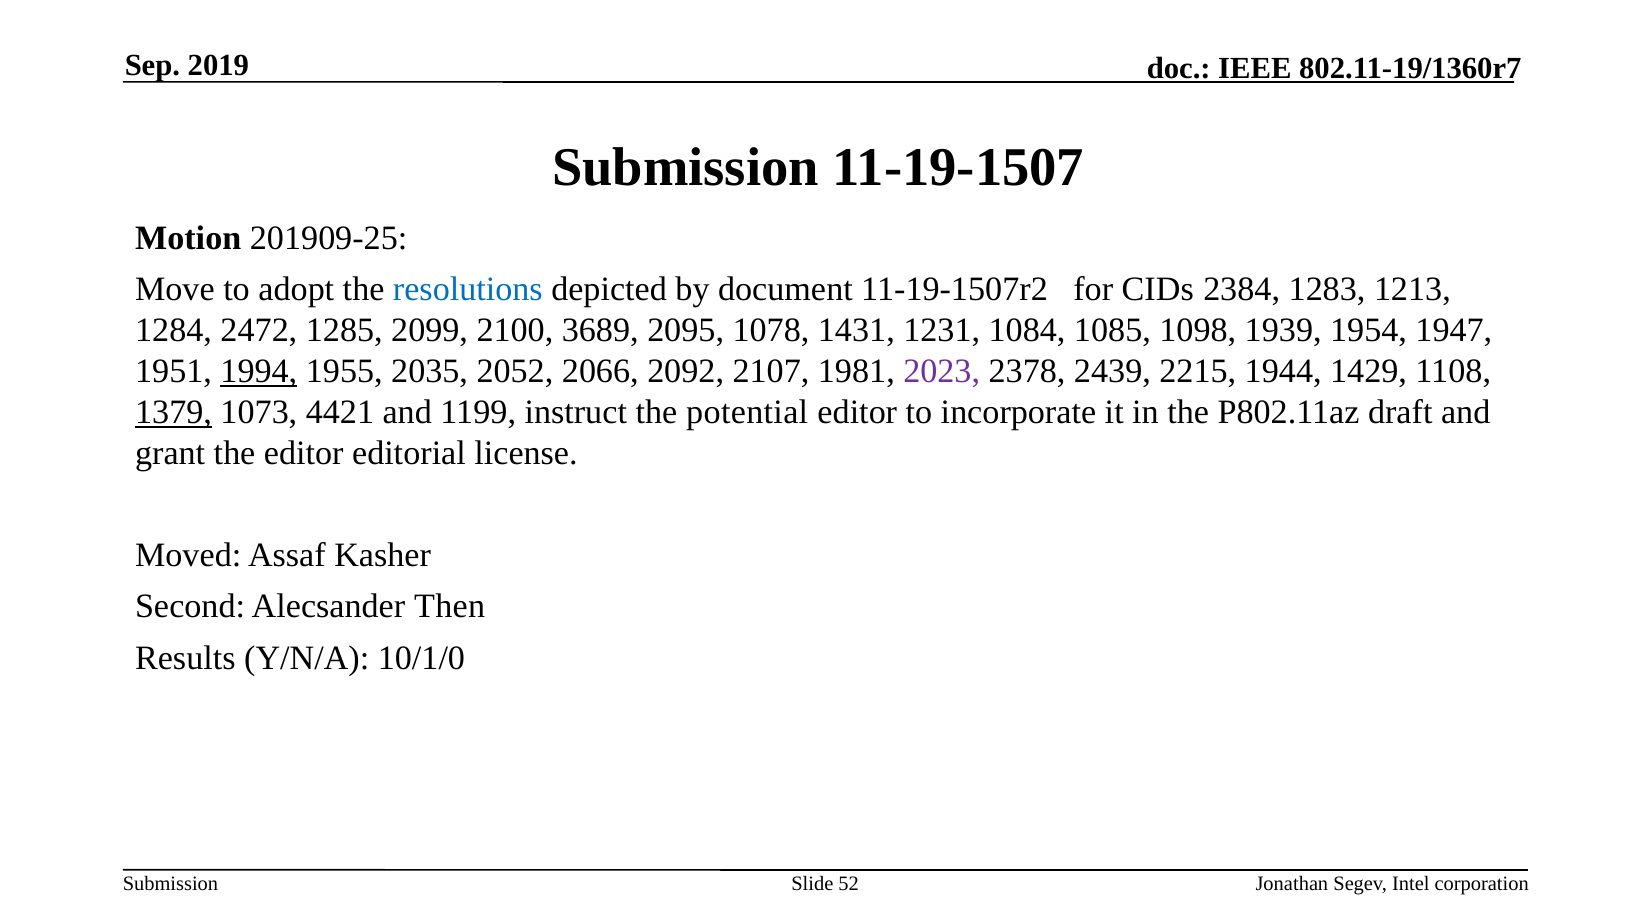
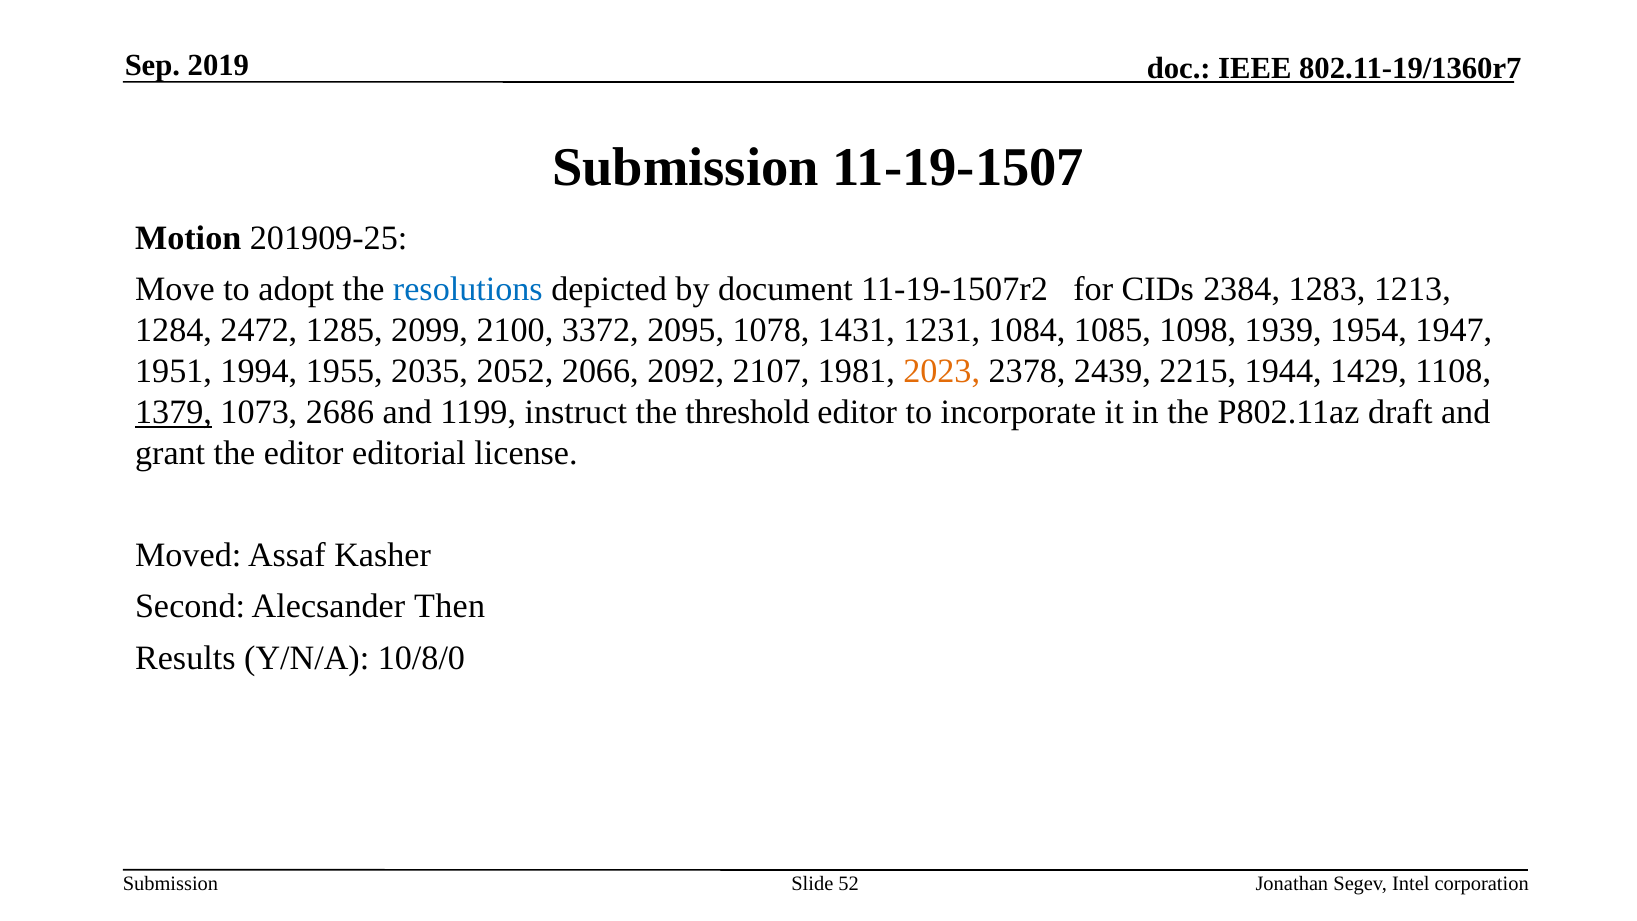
3689: 3689 -> 3372 (600, 330)
1994 underline: present -> none (259, 371)
2023 colour: purple -> orange (942, 371)
4421: 4421 -> 2686 (340, 412)
potential: potential -> threshold (748, 412)
10/1/0: 10/1/0 -> 10/8/0 (421, 658)
